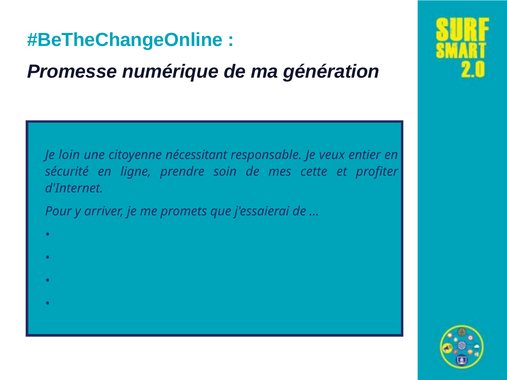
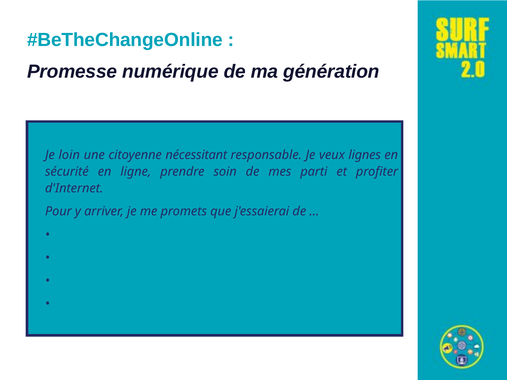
entier: entier -> lignes (365, 155)
cette: cette -> parti (314, 172)
